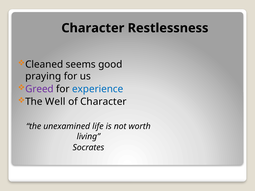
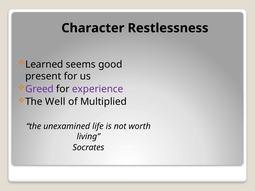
Cleaned: Cleaned -> Learned (44, 64)
praying: praying -> present (43, 76)
experience colour: blue -> purple (98, 89)
of Character: Character -> Multiplied (103, 102)
